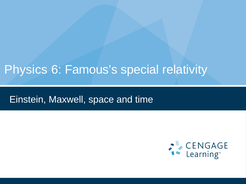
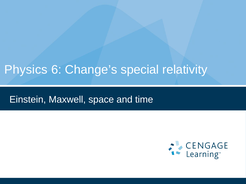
Famous’s: Famous’s -> Change’s (91, 70)
